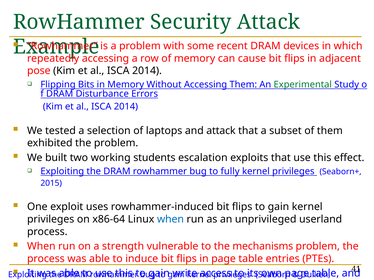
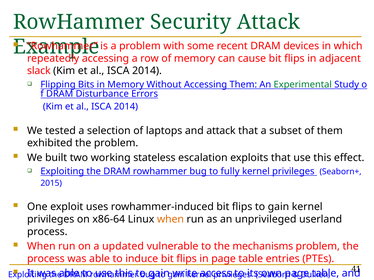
pose: pose -> slack (39, 71)
students: students -> stateless (154, 158)
when colour: blue -> orange (170, 220)
strength: strength -> updated (123, 247)
